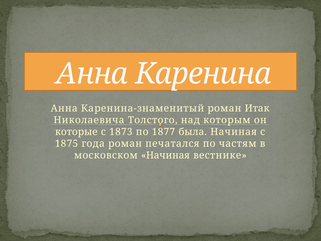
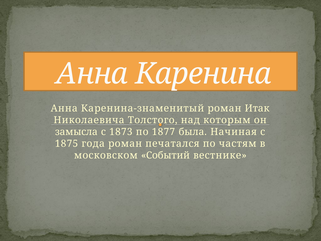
которые: которые -> замысла (76, 132)
московском Начиная: Начиная -> Событий (165, 155)
